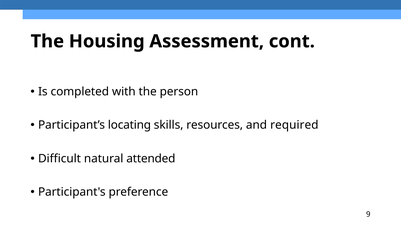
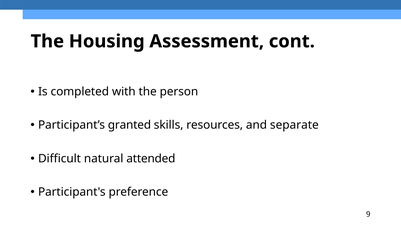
locating: locating -> granted (129, 125)
required: required -> separate (294, 125)
